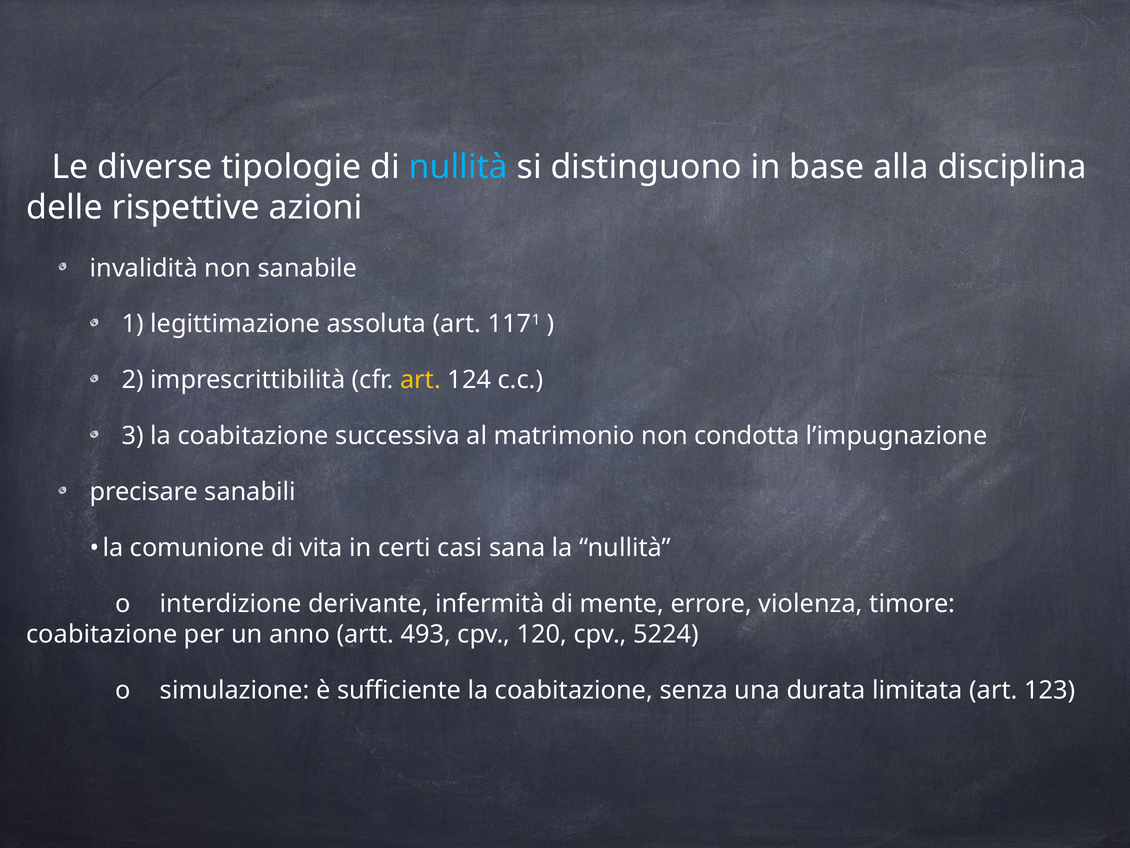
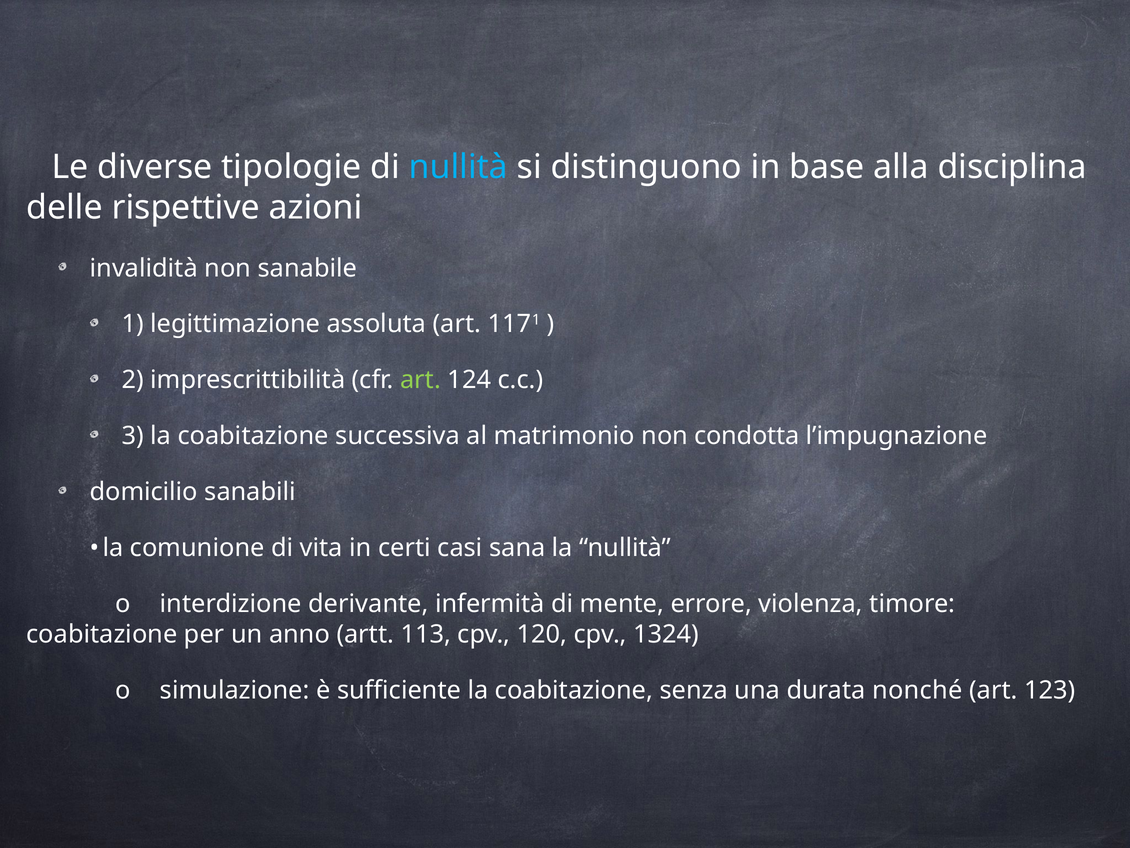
art colour: yellow -> light green (421, 380)
precisare: precisare -> domicilio (144, 492)
493: 493 -> 113 (426, 634)
5224: 5224 -> 1324 (666, 634)
limitata: limitata -> nonché (917, 690)
